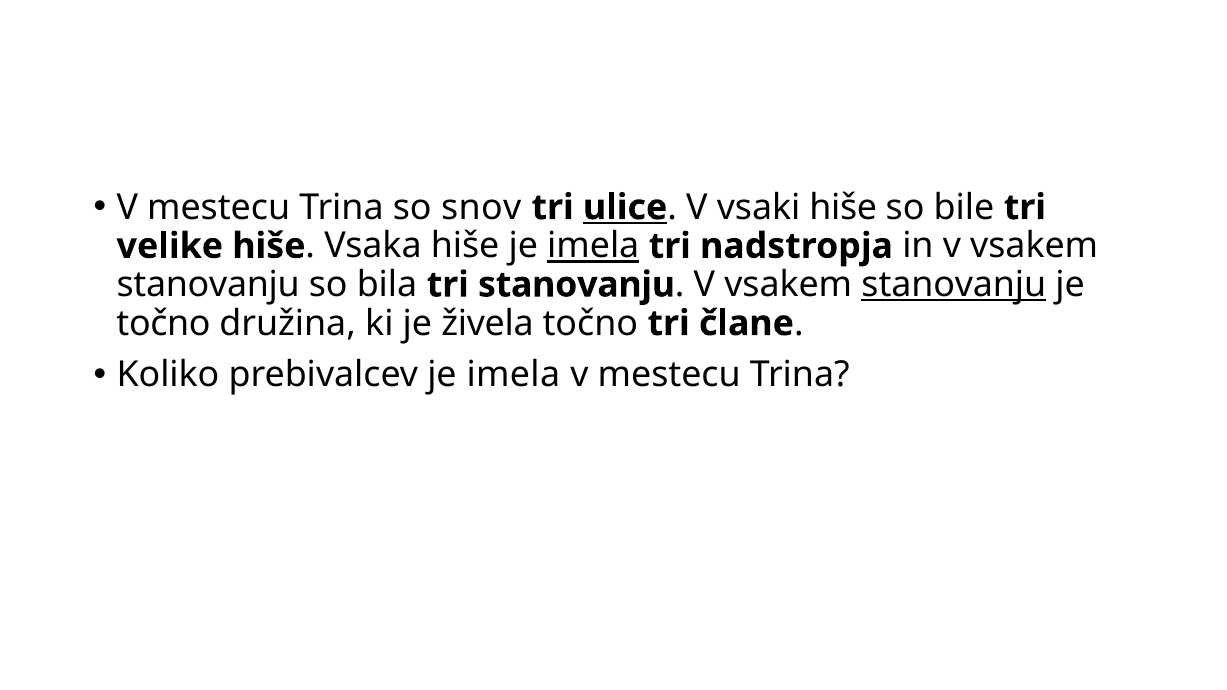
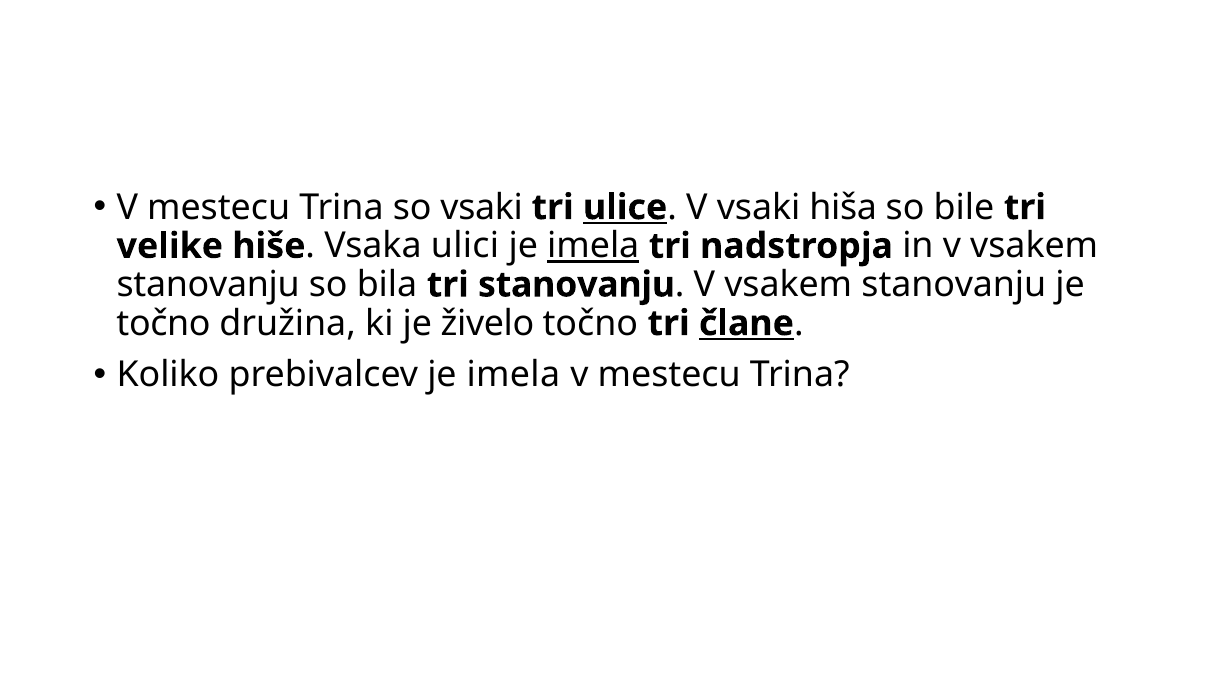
so snov: snov -> vsaki (482, 207)
vsaki hiše: hiše -> hiša (843, 207)
Vsaka hiše: hiše -> ulici (465, 246)
stanovanju underline: present -> none (954, 285)
živela: živela -> živelo (488, 323)
člane underline: none -> present (746, 323)
